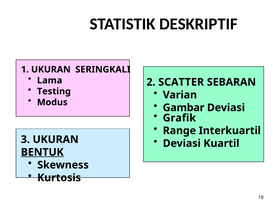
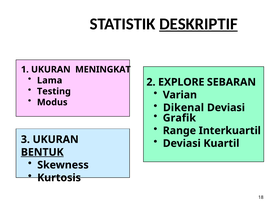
DESKRIPTIF underline: none -> present (198, 24)
SERINGKALI: SERINGKALI -> MENINGKAT (103, 69)
SCATTER: SCATTER -> EXPLORE (181, 82)
Gambar: Gambar -> Dikenal (183, 108)
